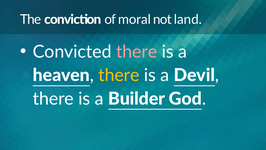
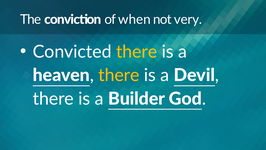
moral: moral -> when (134, 19)
land: land -> very (188, 19)
there colour: pink -> yellow (137, 52)
